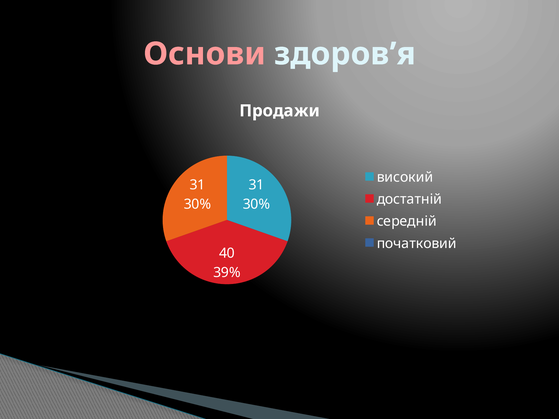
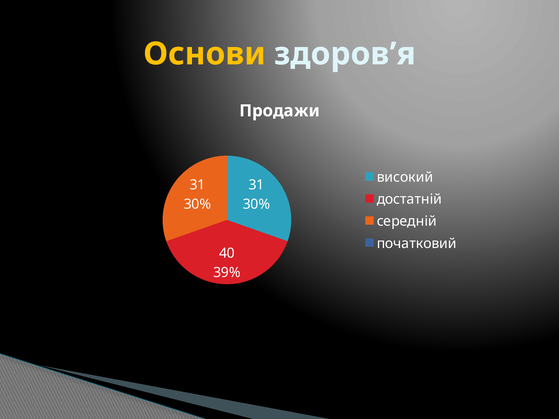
Основи colour: pink -> yellow (205, 54)
